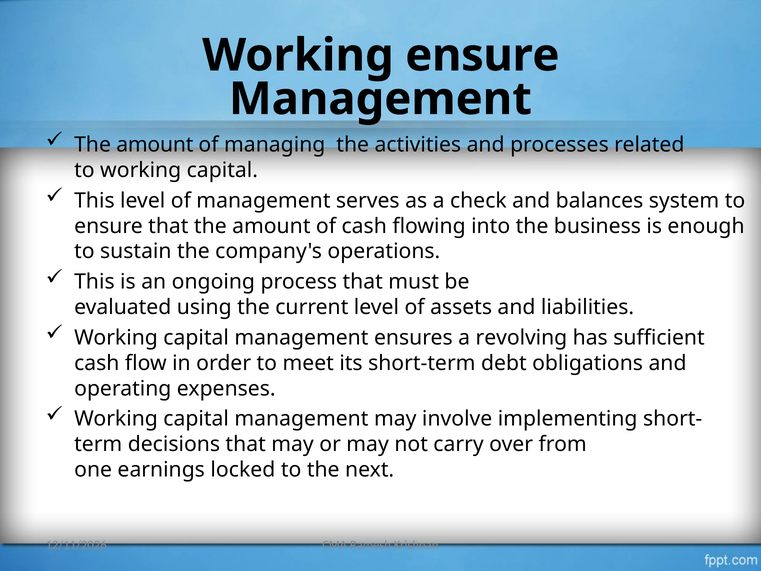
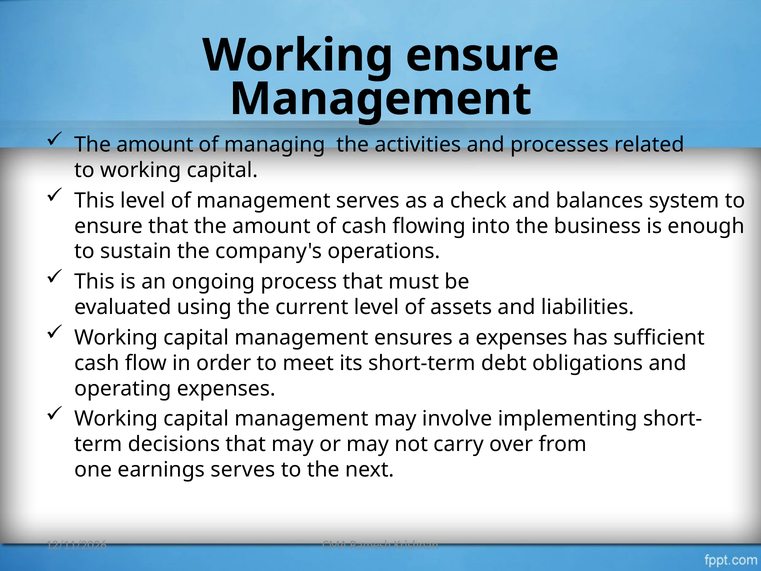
a revolving: revolving -> expenses (521, 338)
earnings locked: locked -> serves (243, 470)
